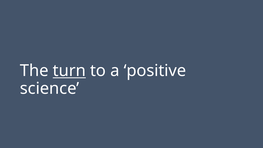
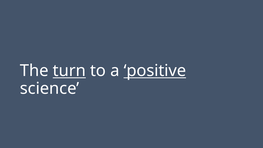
positive underline: none -> present (155, 71)
